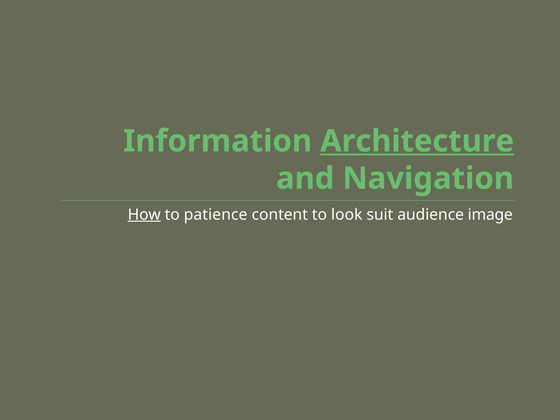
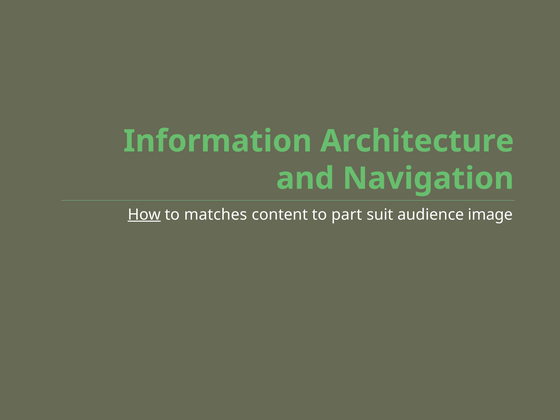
Architecture underline: present -> none (417, 141)
patience: patience -> matches (216, 215)
look: look -> part (347, 215)
